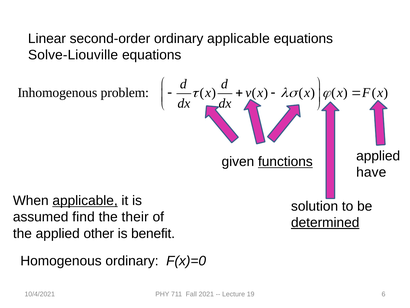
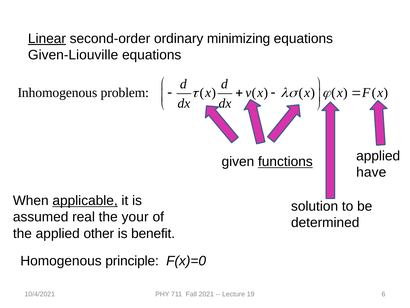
Linear underline: none -> present (47, 38)
ordinary applicable: applicable -> minimizing (239, 38)
Solve-Liouville: Solve-Liouville -> Given-Liouville (73, 55)
find: find -> real (84, 217)
their: their -> your (135, 217)
determined underline: present -> none (325, 222)
Homogenous ordinary: ordinary -> principle (132, 261)
